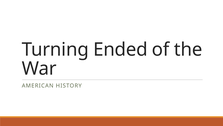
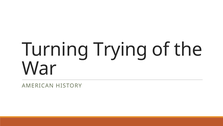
Ended: Ended -> Trying (120, 49)
